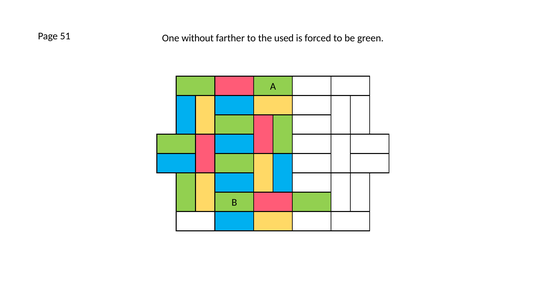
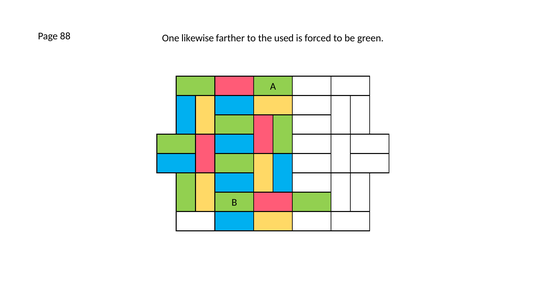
51: 51 -> 88 (65, 36)
without: without -> likewise (198, 38)
